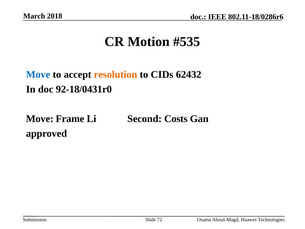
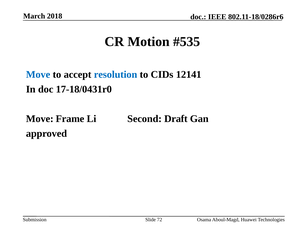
resolution colour: orange -> blue (116, 74)
62432: 62432 -> 12141 (189, 74)
92-18/0431r0: 92-18/0431r0 -> 17-18/0431r0 (84, 89)
Costs: Costs -> Draft (176, 119)
